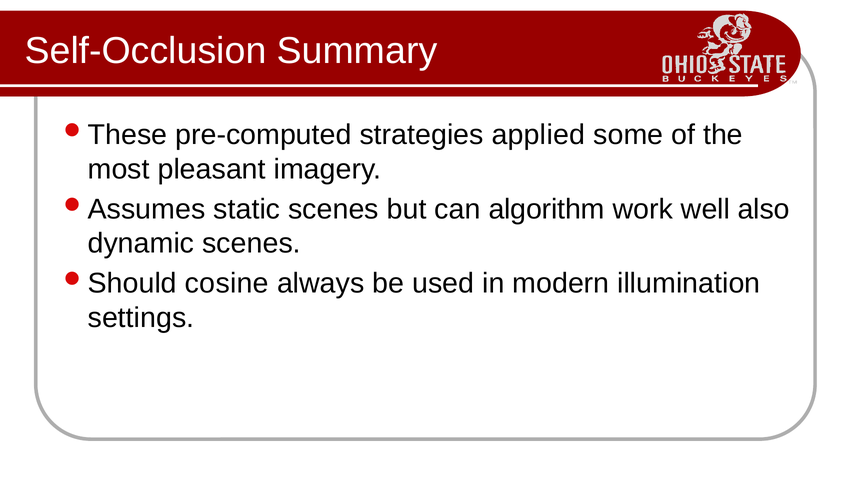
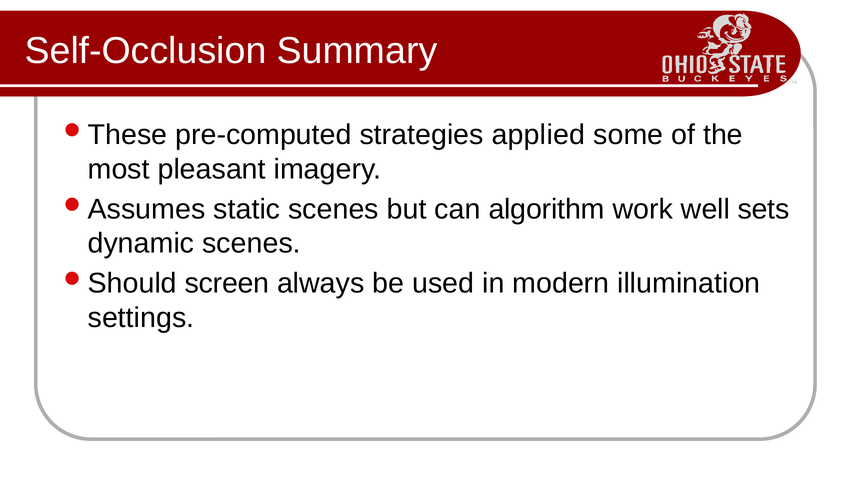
also: also -> sets (764, 209)
cosine: cosine -> screen (227, 284)
